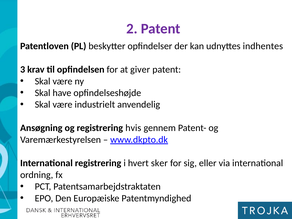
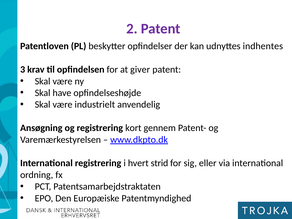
hvis: hvis -> kort (133, 128)
sker: sker -> strid (159, 163)
